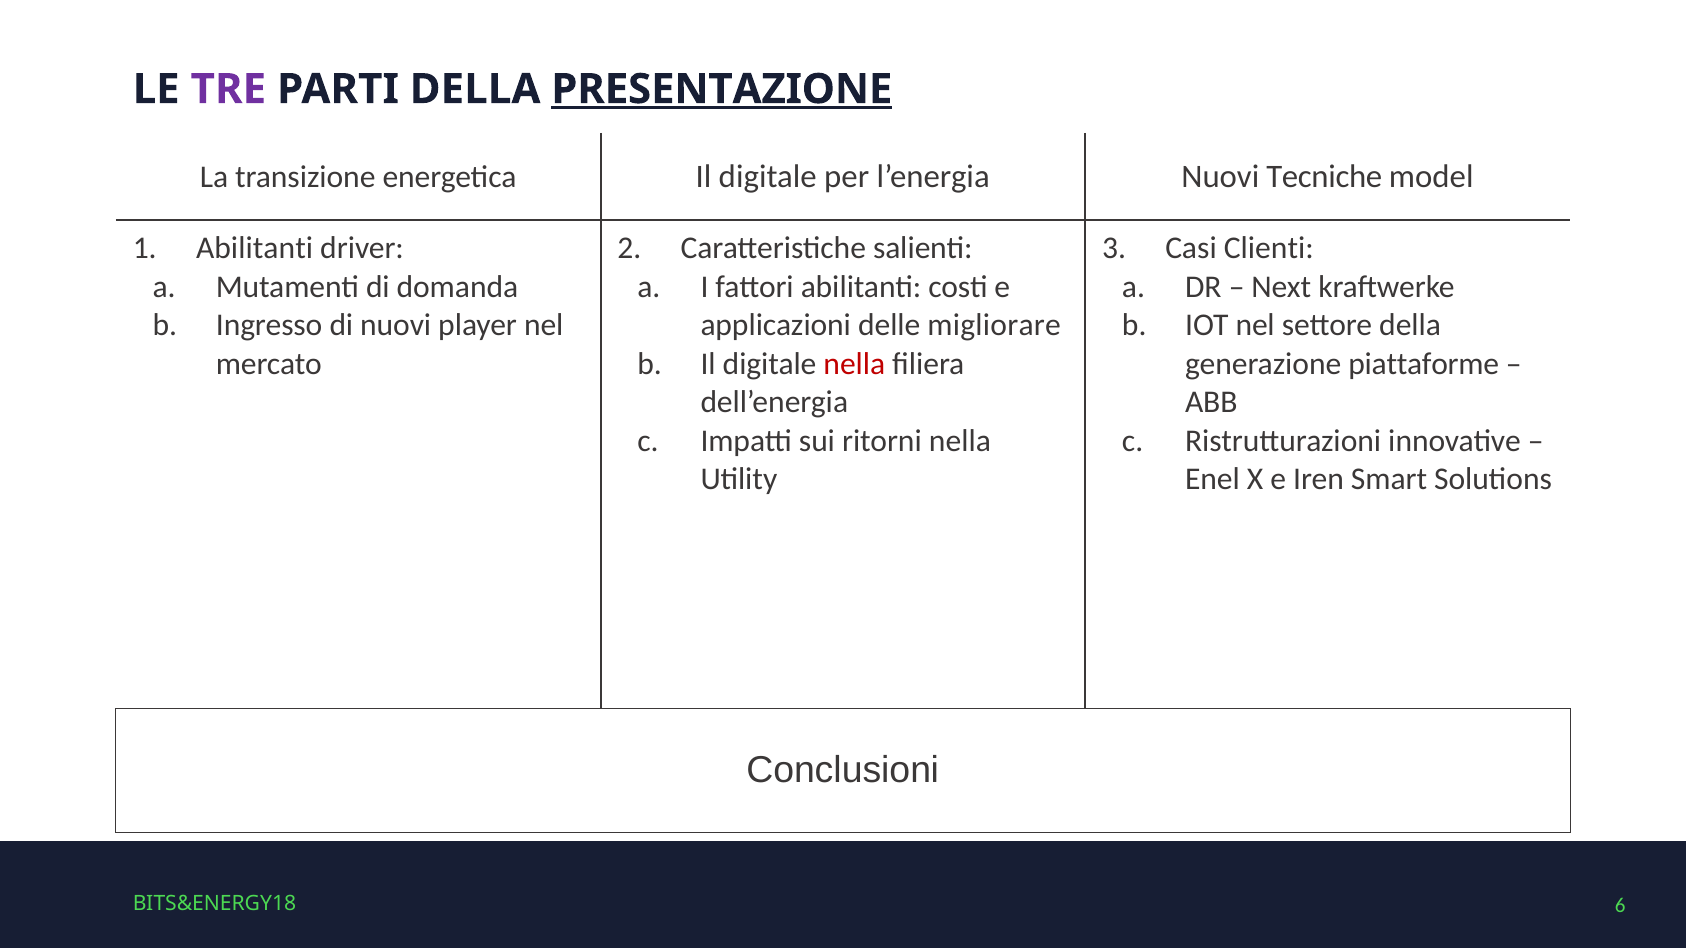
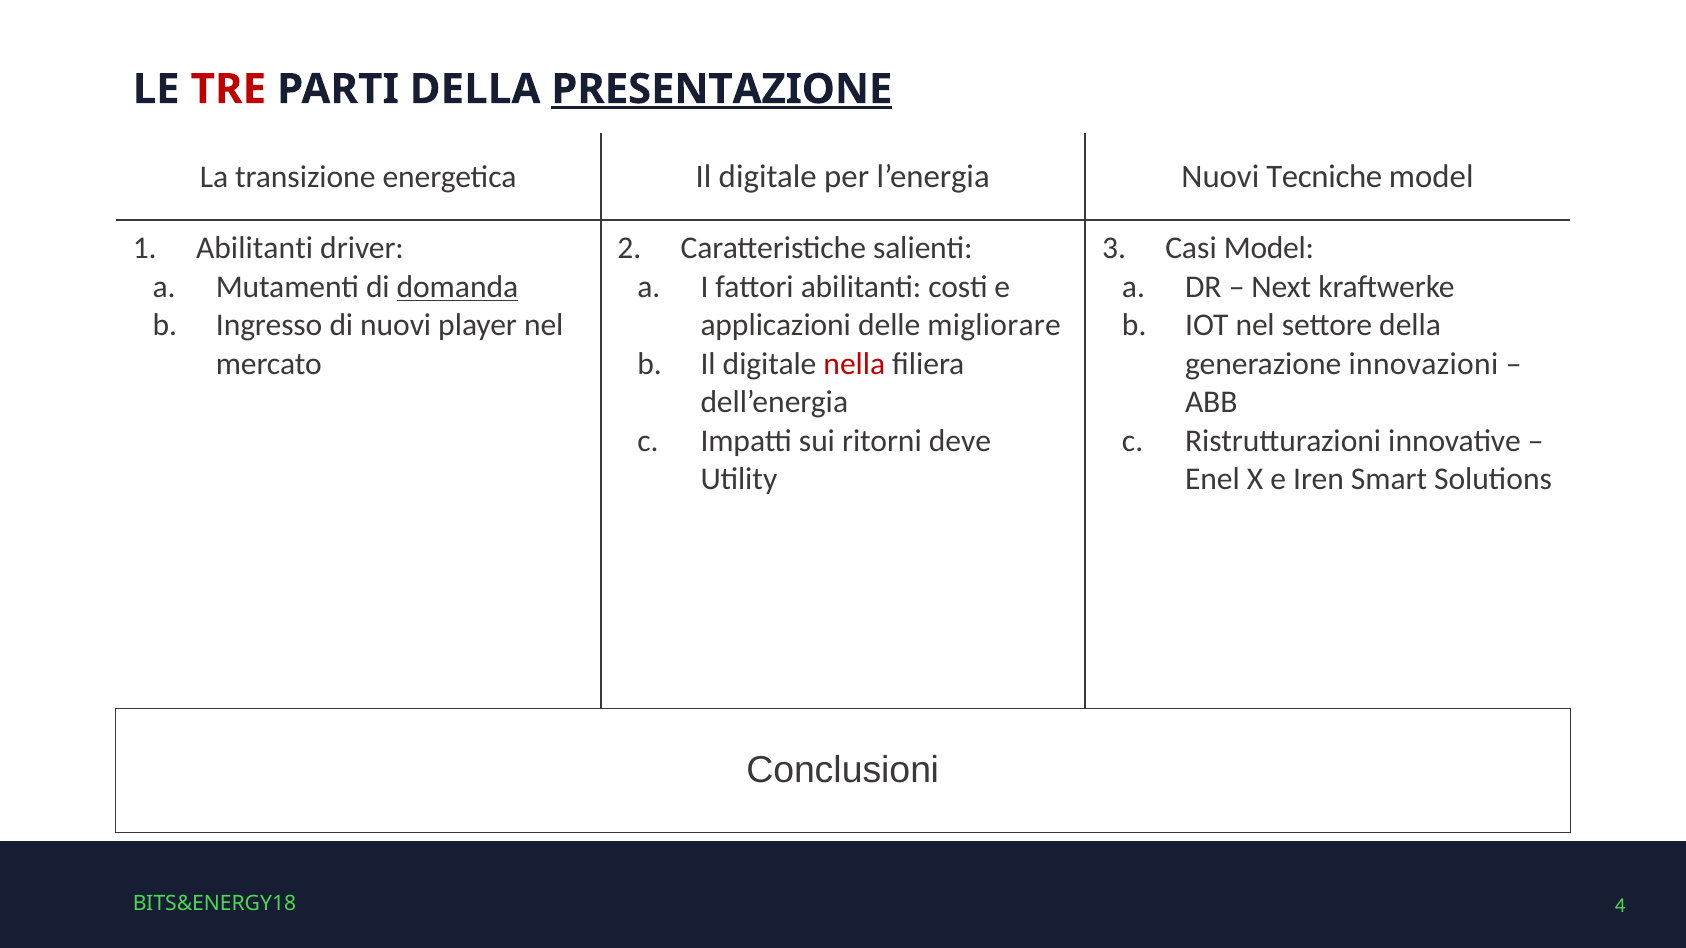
TRE colour: purple -> red (228, 89)
Casi Clienti: Clienti -> Model (1269, 249)
domanda underline: none -> present (457, 287)
piattaforme: piattaforme -> innovazioni (1423, 364)
ritorni nella: nella -> deve (960, 441)
6: 6 -> 4 (1620, 906)
